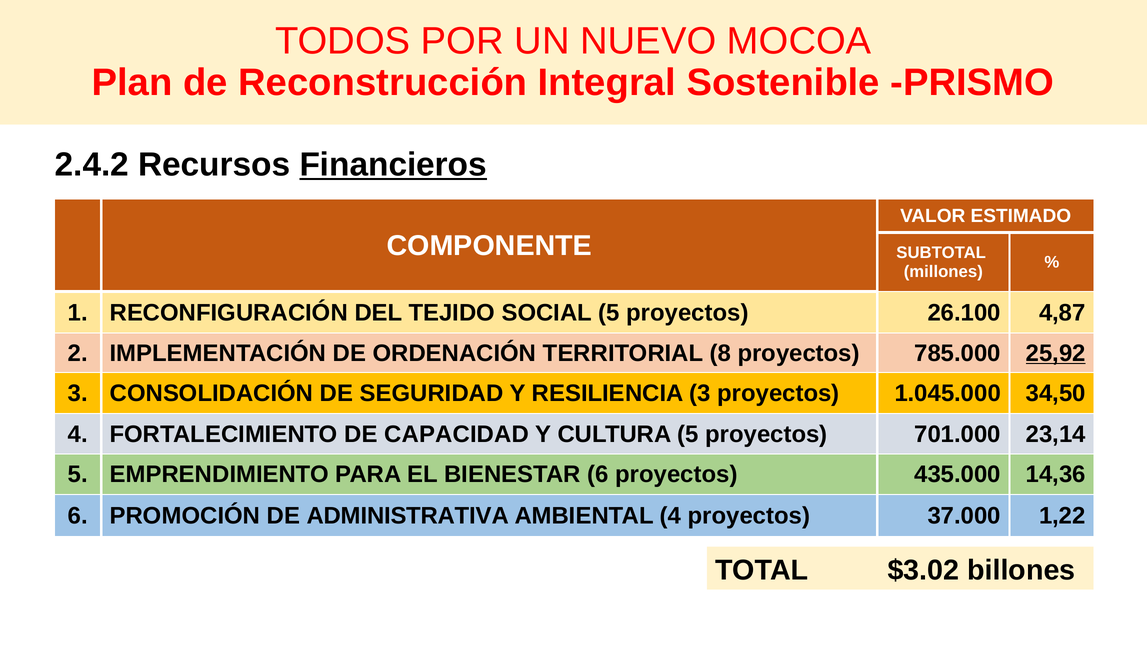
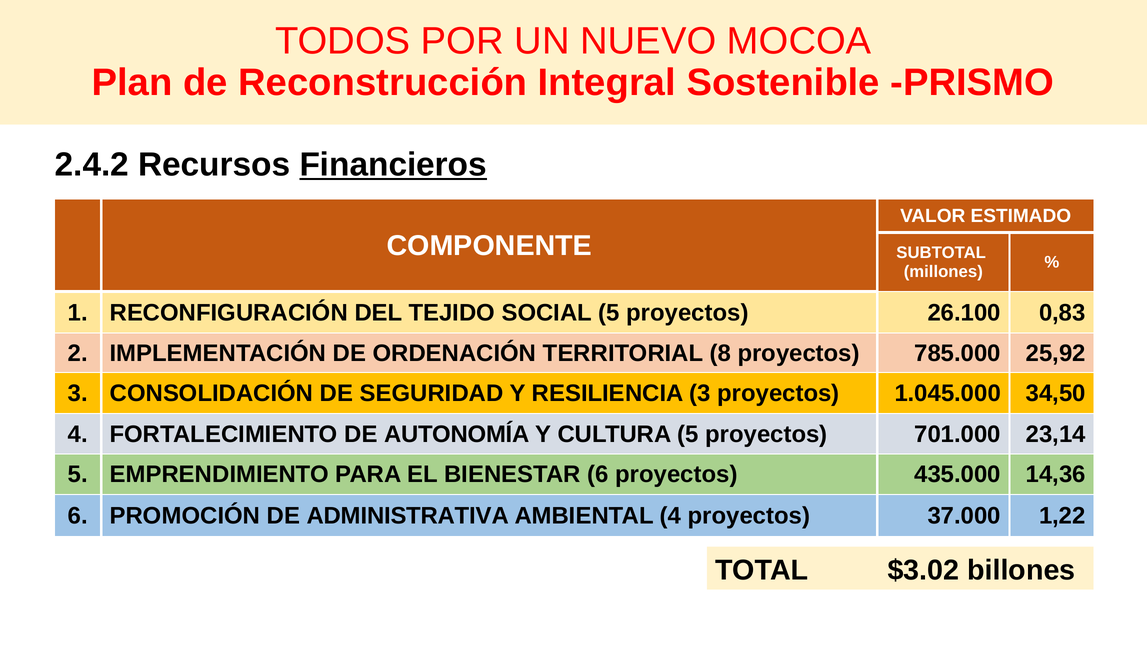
4,87: 4,87 -> 0,83 (1062, 313)
25,92 underline: present -> none (1056, 353)
CAPACIDAD: CAPACIDAD -> AUTONOMÍA (457, 434)
